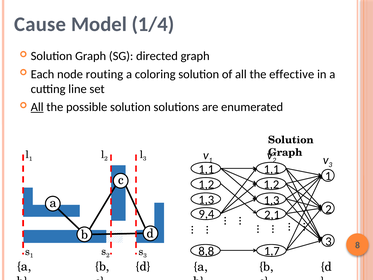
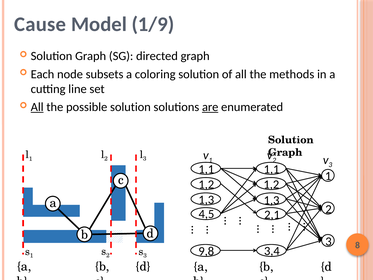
1/4: 1/4 -> 1/9 (153, 24)
routing: routing -> subsets (105, 74)
effective: effective -> methods (292, 74)
are underline: none -> present (210, 107)
9,4: 9,4 -> 4,5 (206, 214)
1,7: 1,7 -> 3,4 (272, 251)
8,8: 8,8 -> 9,8 (206, 251)
